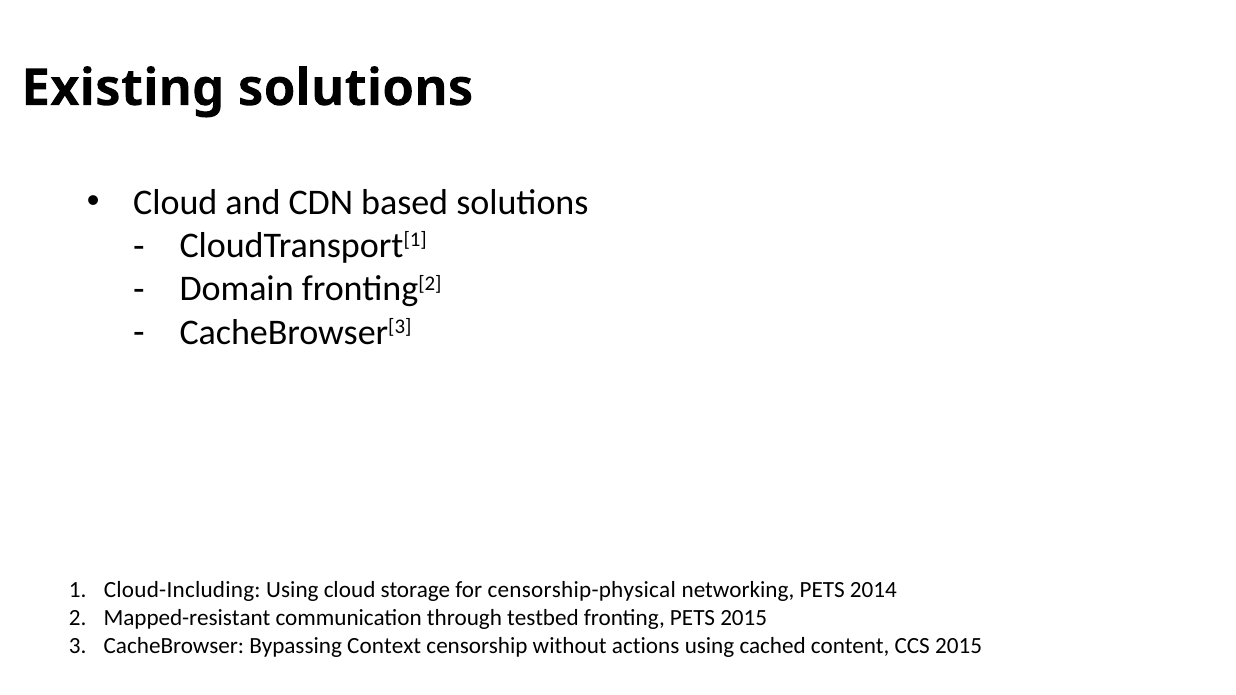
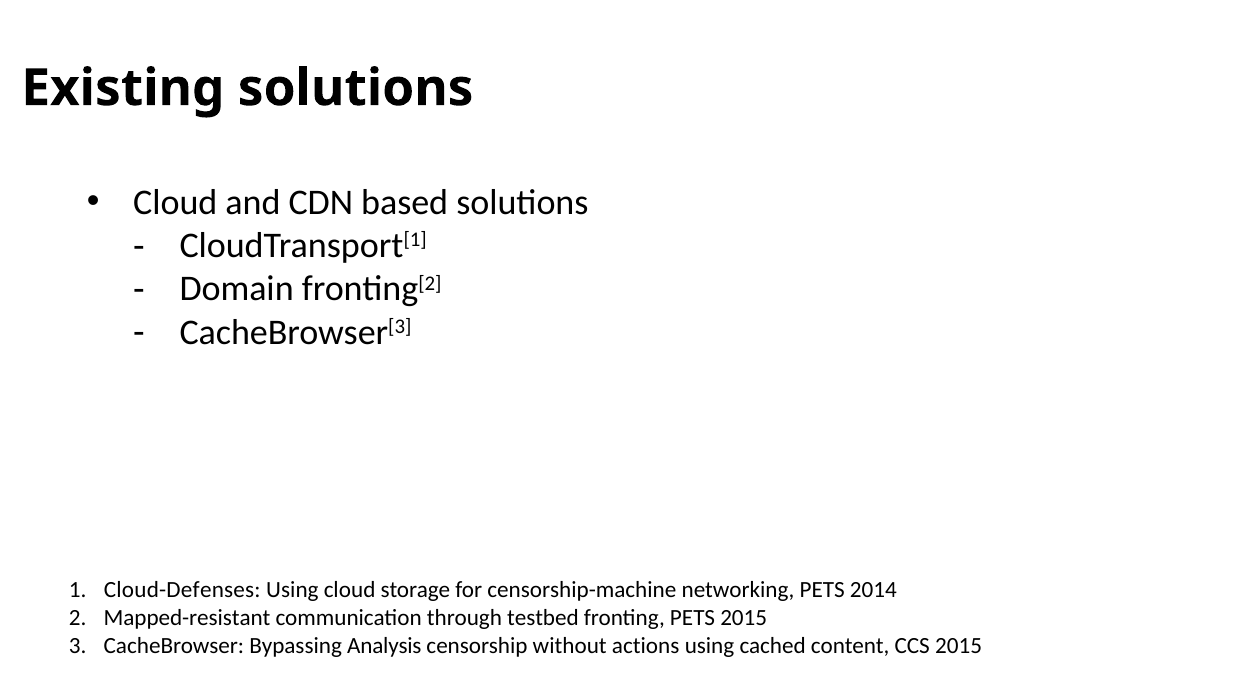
Cloud-Including: Cloud-Including -> Cloud-Defenses (182, 590)
censorship-physical: censorship-physical -> censorship-machine (582, 590)
Context: Context -> Analysis (384, 646)
